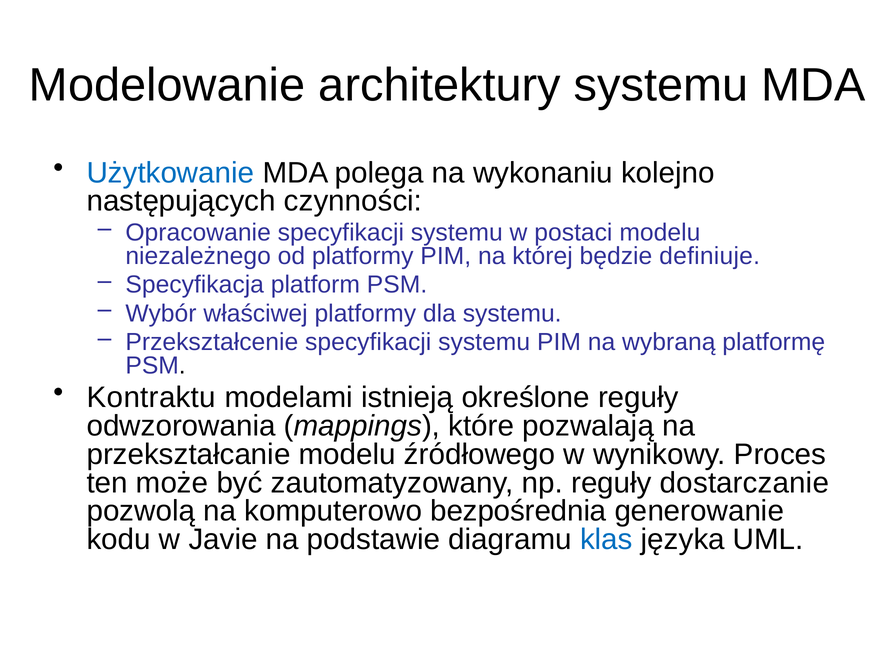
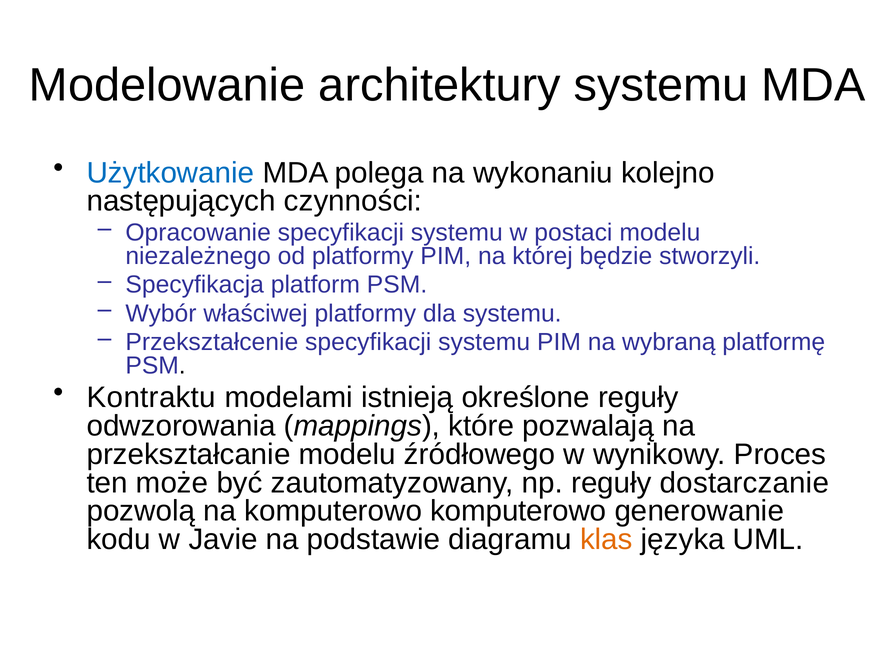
definiuje: definiuje -> stworzyli (710, 256)
komputerowo bezpośrednia: bezpośrednia -> komputerowo (518, 511)
klas colour: blue -> orange (606, 540)
